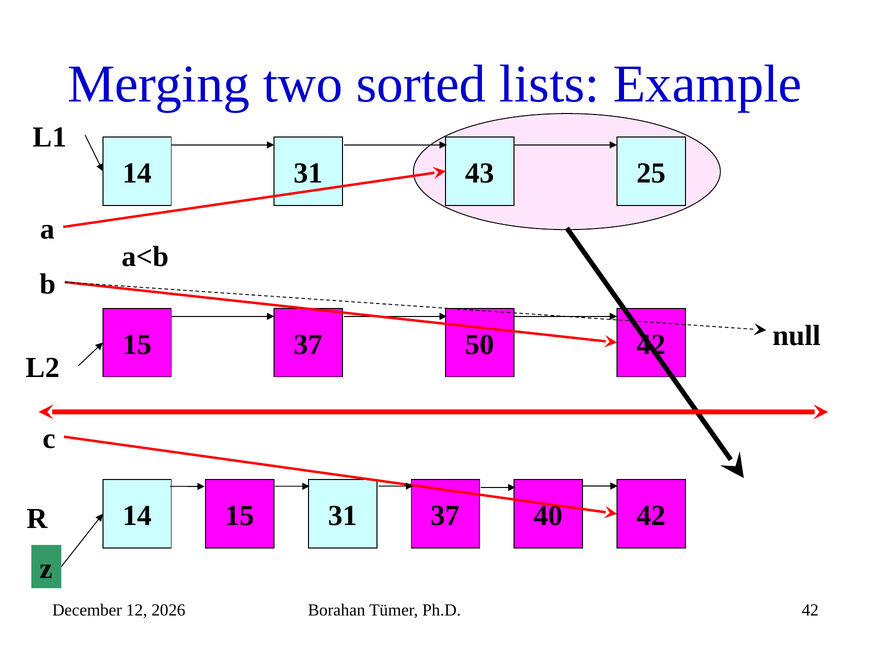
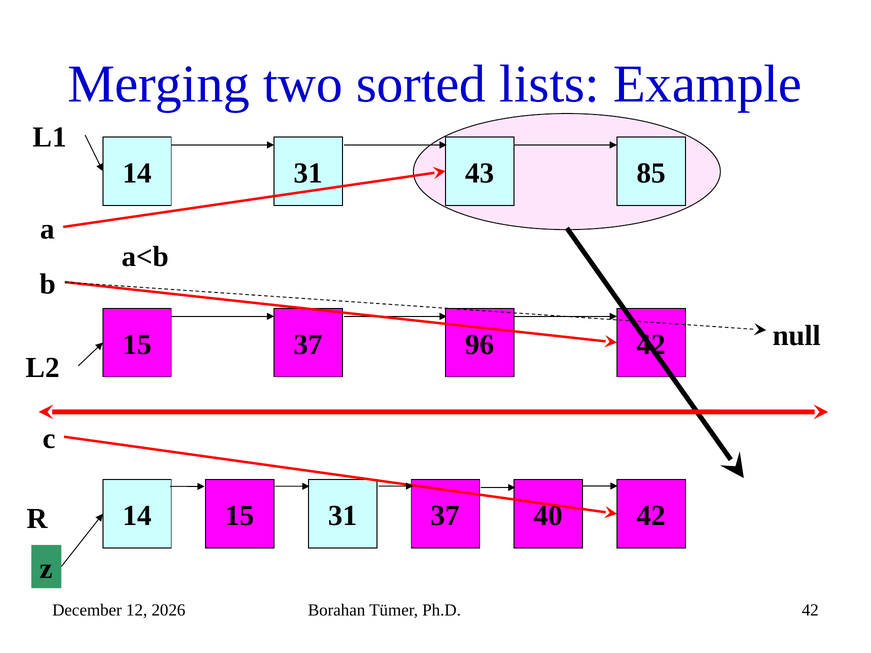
25: 25 -> 85 (651, 173)
50: 50 -> 96 (480, 345)
